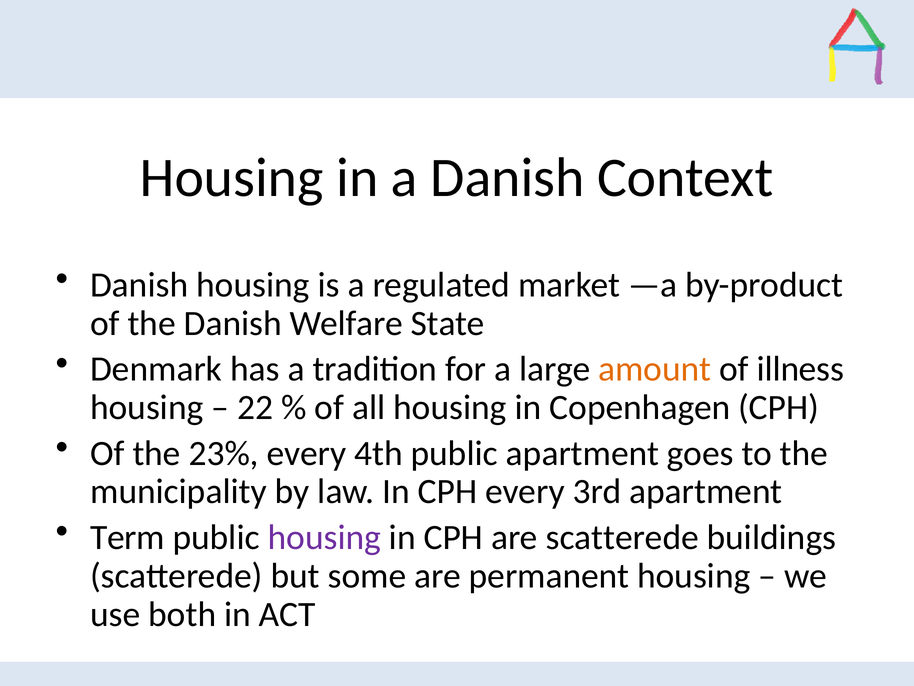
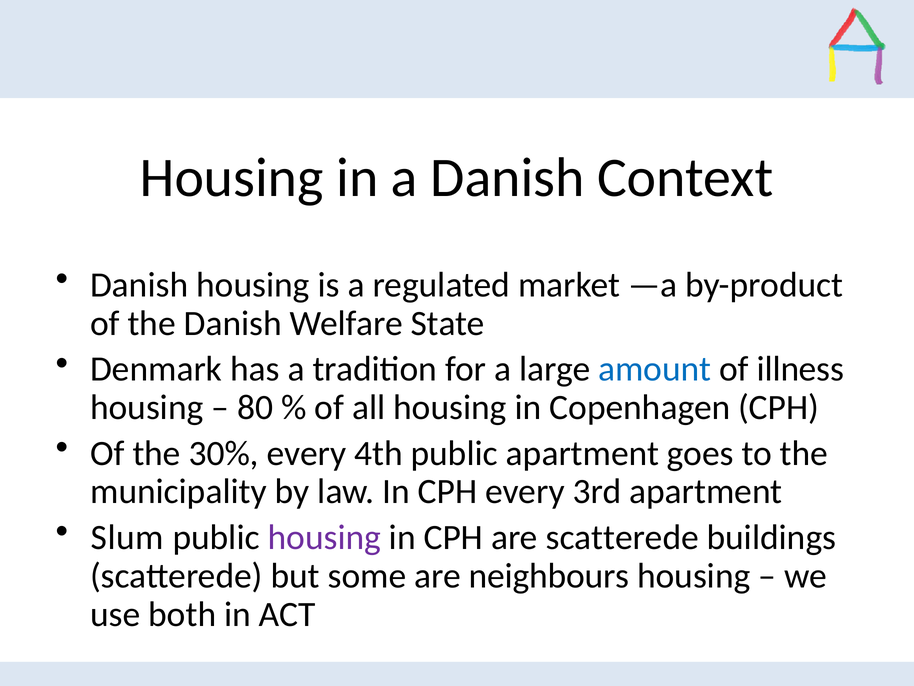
amount colour: orange -> blue (655, 369)
22: 22 -> 80 (255, 407)
23%: 23% -> 30% (224, 453)
Term: Term -> Slum (127, 537)
permanent: permanent -> neighbours (549, 575)
